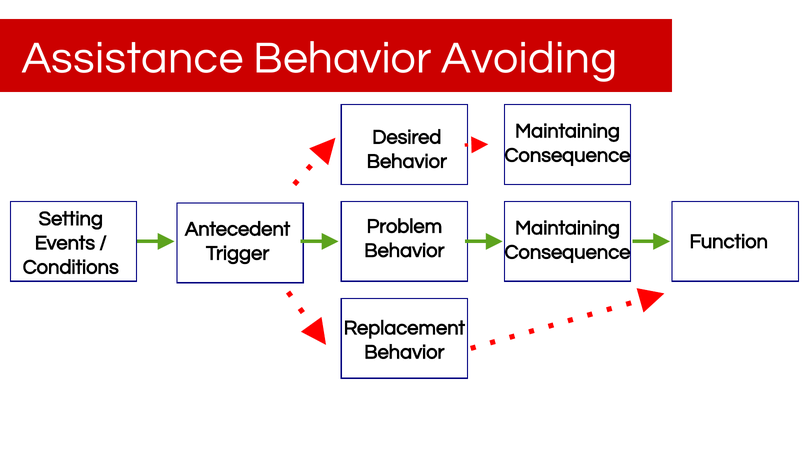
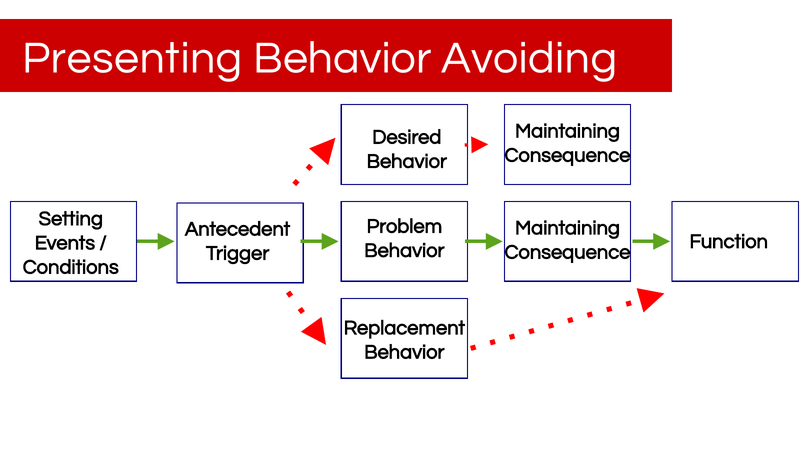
Assistance: Assistance -> Presenting (132, 58)
